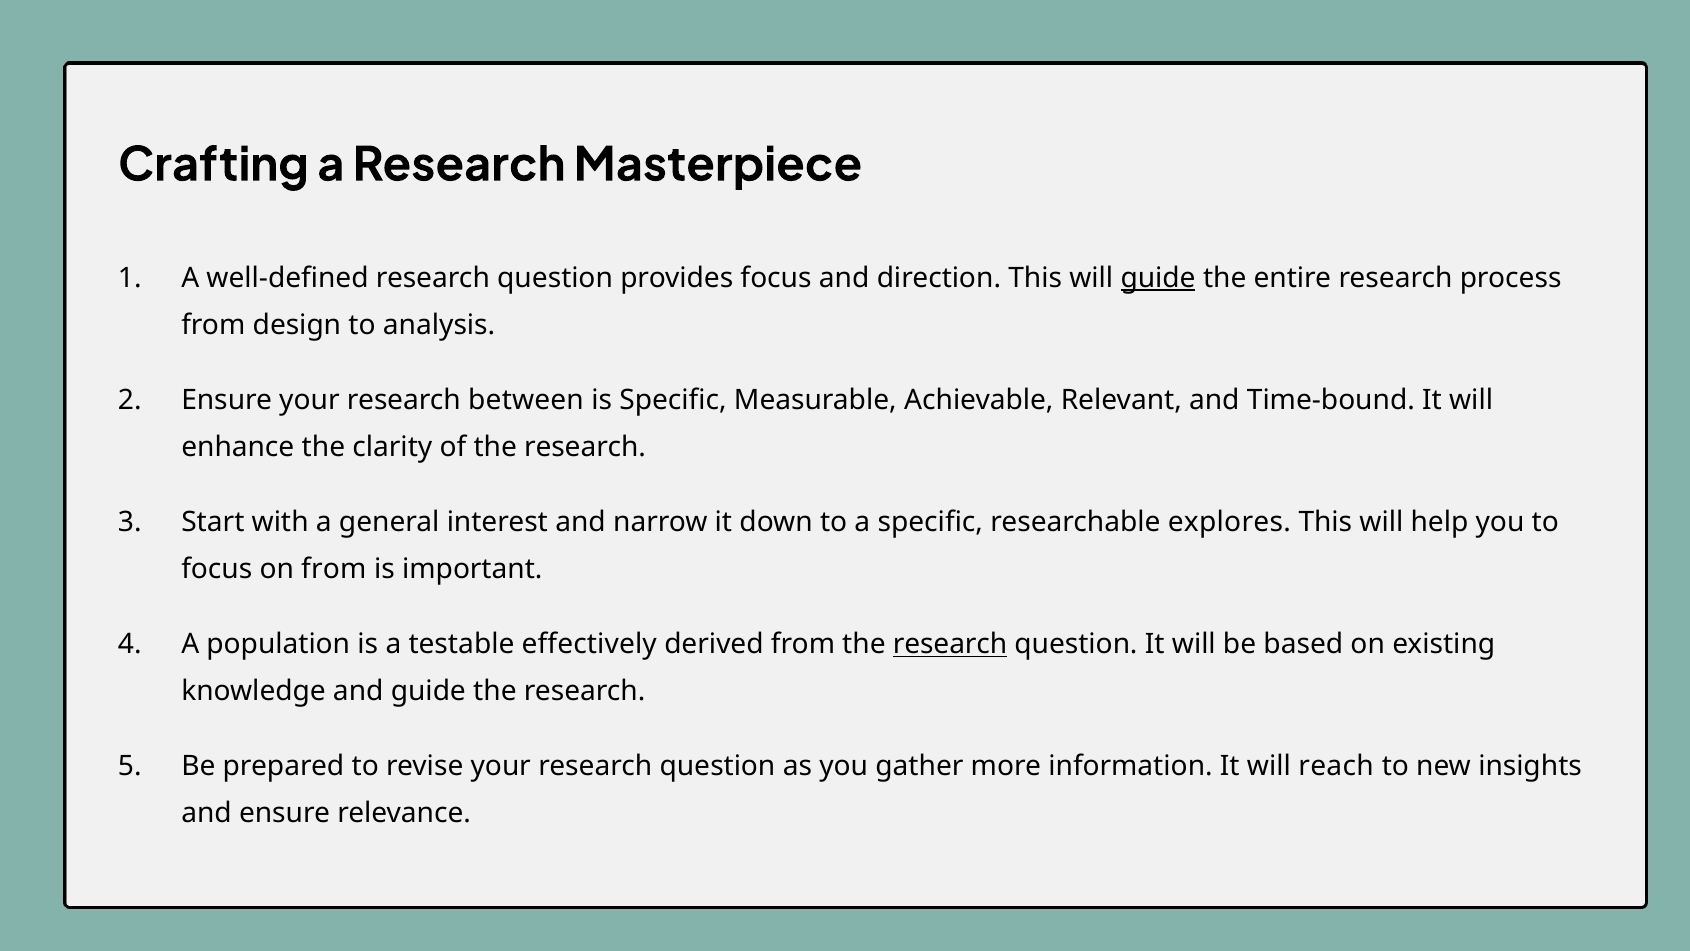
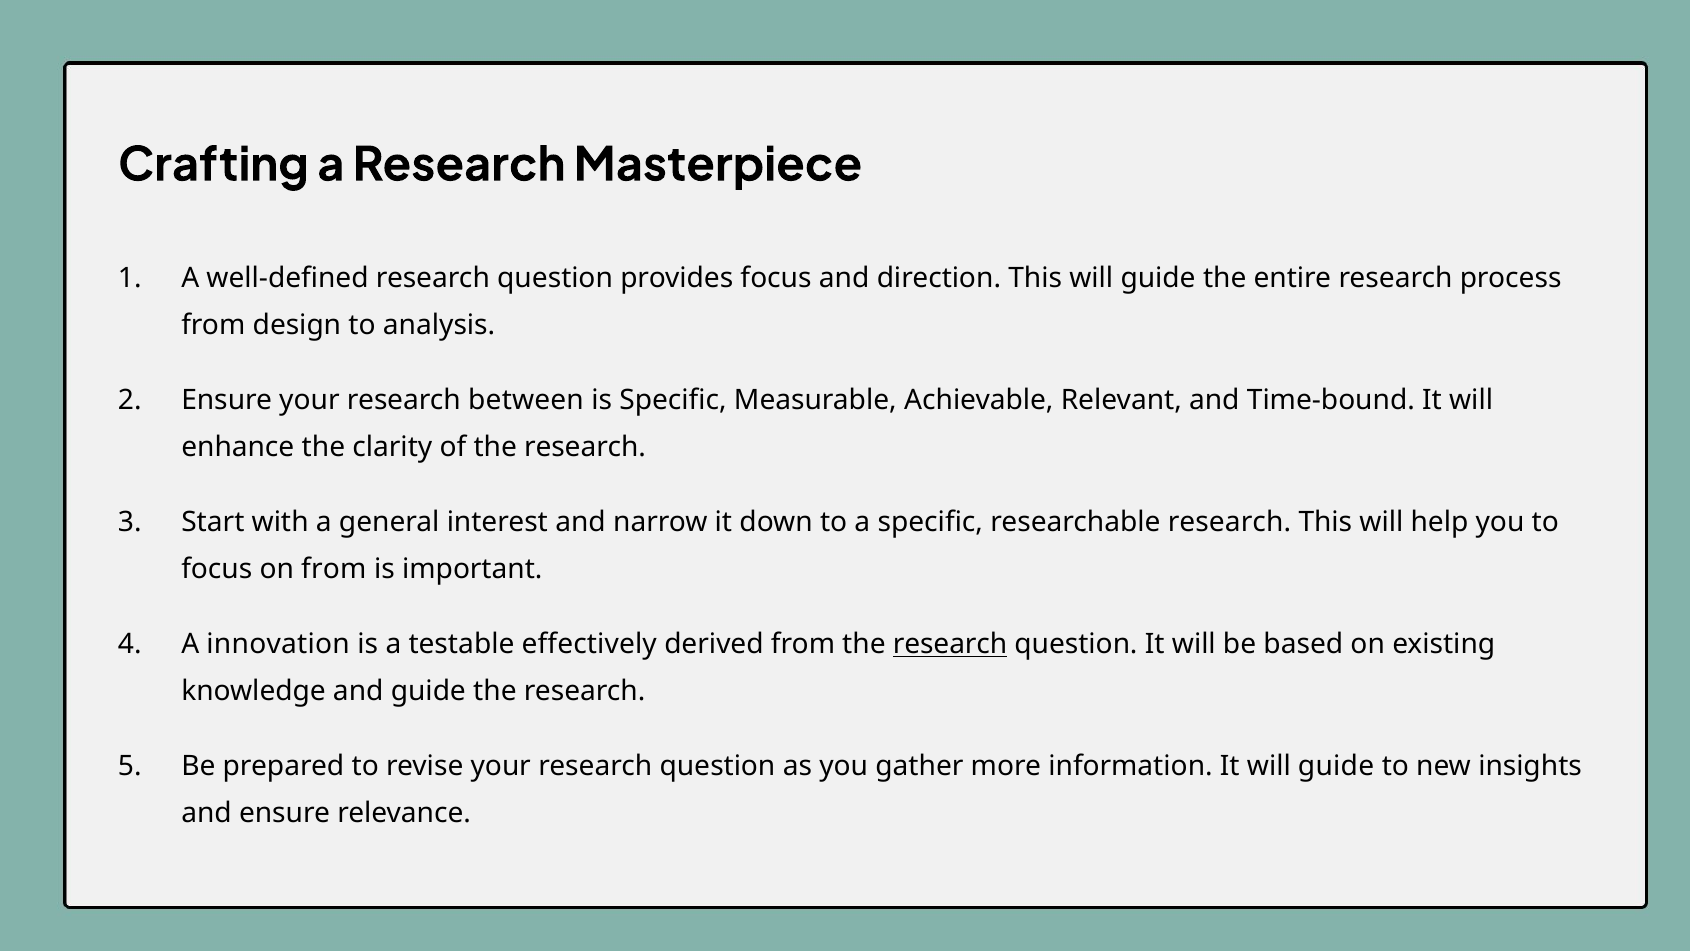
guide underline: present -> none (1158, 278)
researchable explores: explores -> research (1229, 522)
population: population -> innovation (278, 644)
It will reach: reach -> guide (1336, 766)
